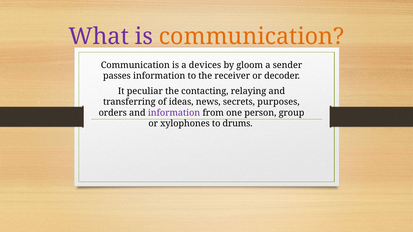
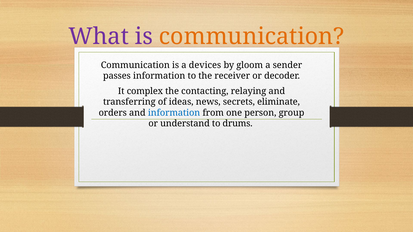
peculiar: peculiar -> complex (145, 91)
purposes: purposes -> eliminate (279, 102)
information colour: purple -> blue (174, 113)
xylophones: xylophones -> understand (185, 124)
